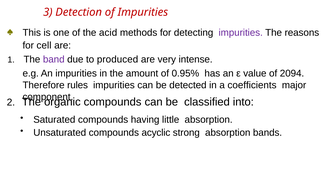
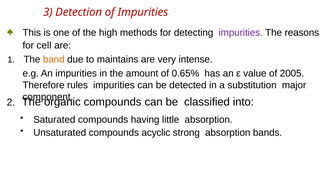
acid: acid -> high (108, 33)
band colour: purple -> orange (54, 59)
produced: produced -> maintains (118, 59)
0.95%: 0.95% -> 0.65% (185, 73)
2094: 2094 -> 2005 (292, 73)
coefficients: coefficients -> substitution (252, 85)
